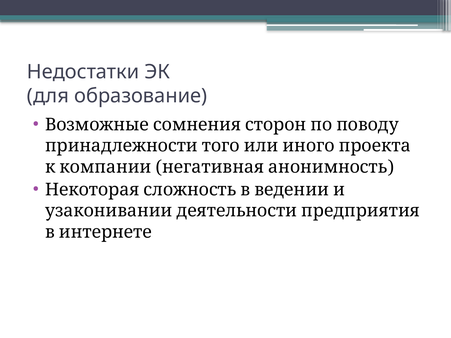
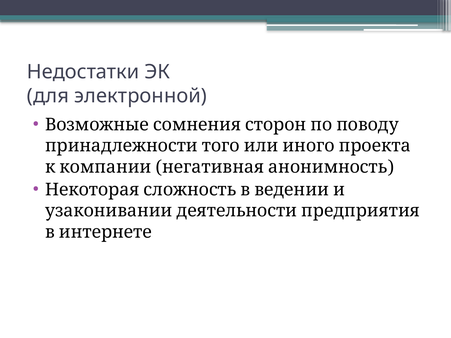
образование: образование -> электронной (141, 96)
